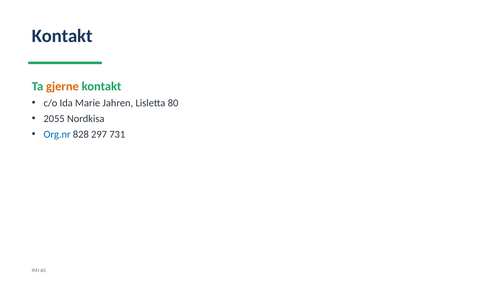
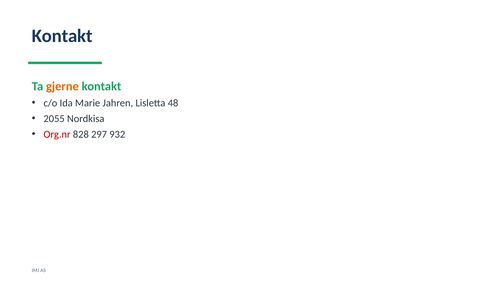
80: 80 -> 48 (173, 103)
Org.nr colour: blue -> red (57, 134)
731: 731 -> 932 (117, 134)
